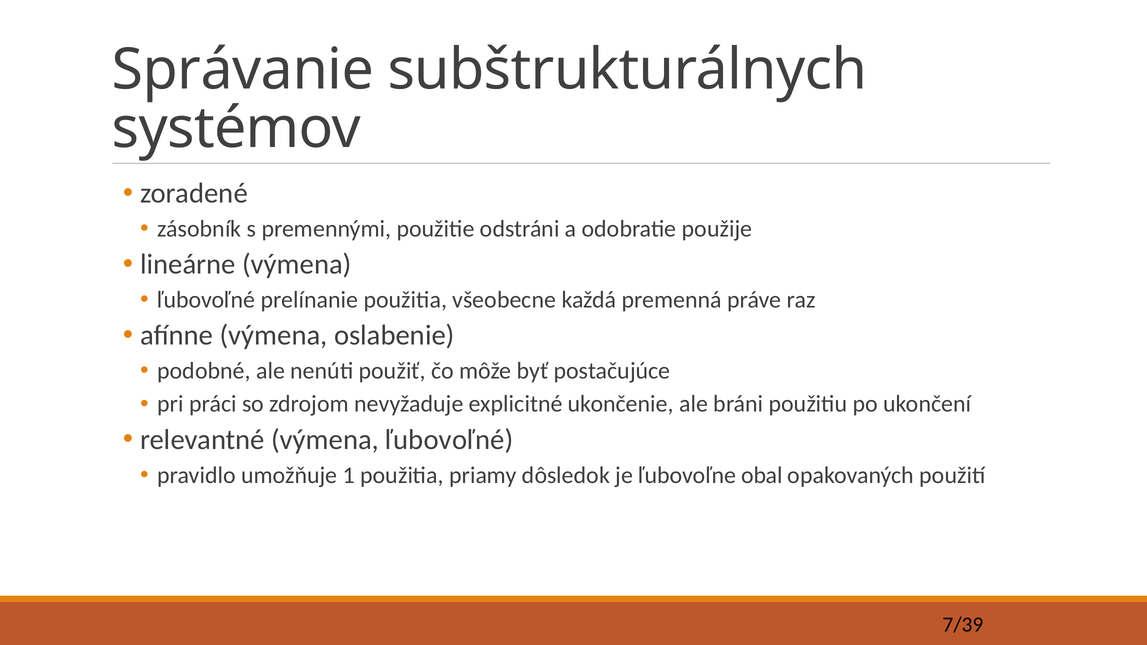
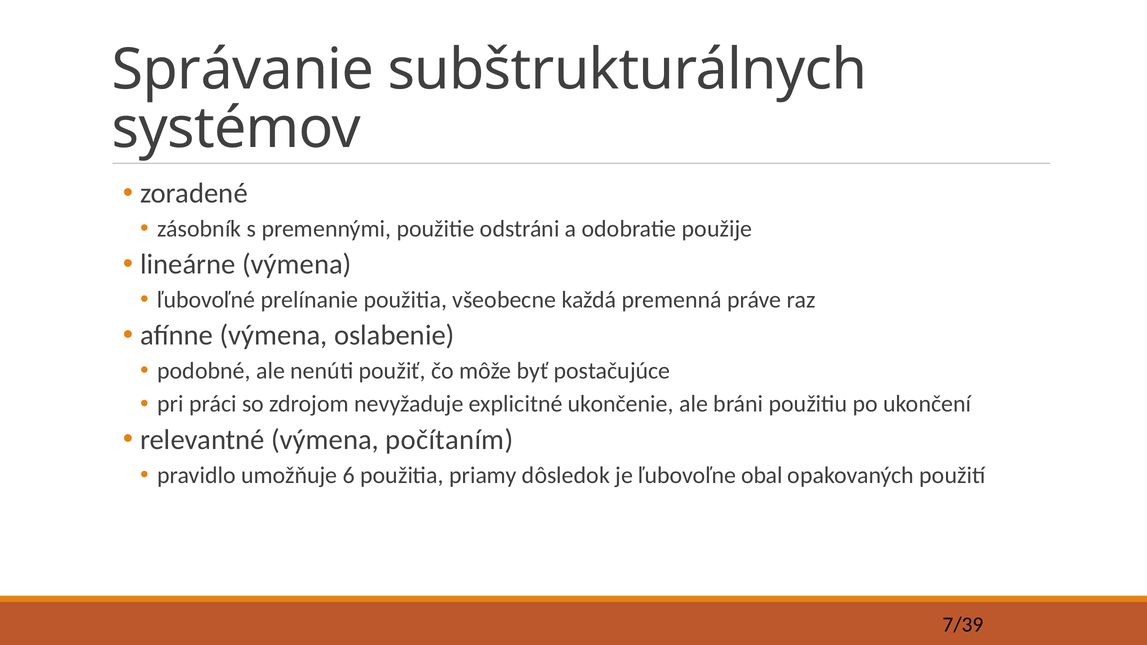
výmena ľubovoľné: ľubovoľné -> počítaním (449, 440)
1: 1 -> 6 (349, 475)
